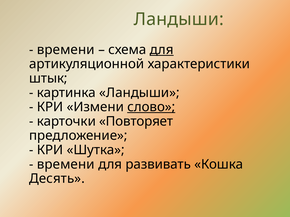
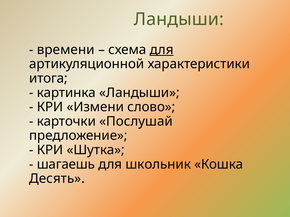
штык: штык -> итога (48, 79)
слово underline: present -> none (151, 107)
Повторяет: Повторяет -> Послушай (136, 122)
времени: времени -> шагаешь (66, 165)
развивать: развивать -> школьник (158, 165)
